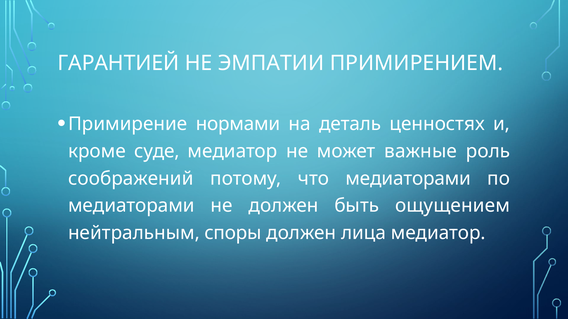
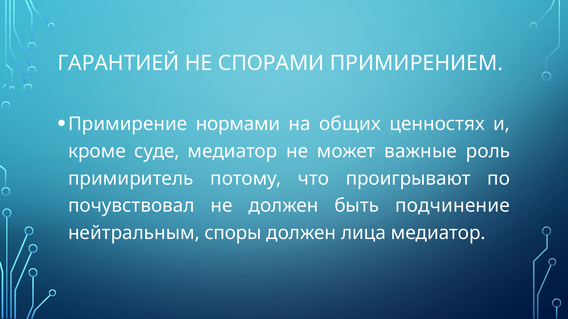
ЭМПАТИИ: ЭМПАТИИ -> СПОРАМИ (271, 63)
деталь: деталь -> общих (350, 124)
соображений: соображений -> примиритель (131, 179)
что медиаторами: медиаторами -> проигрывают (408, 179)
медиаторами: медиаторами -> почувствовал (131, 206)
ощущением: ощущением -> подчинение (452, 206)
